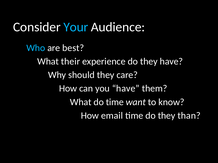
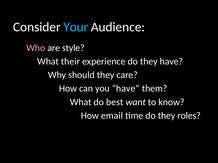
Who colour: light blue -> pink (36, 48)
best: best -> style (73, 48)
do time: time -> best (115, 102)
than: than -> roles (189, 116)
